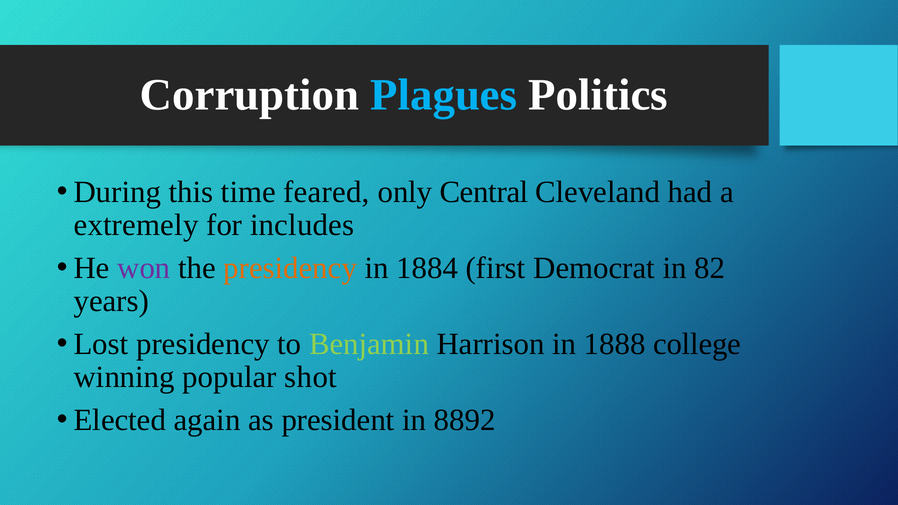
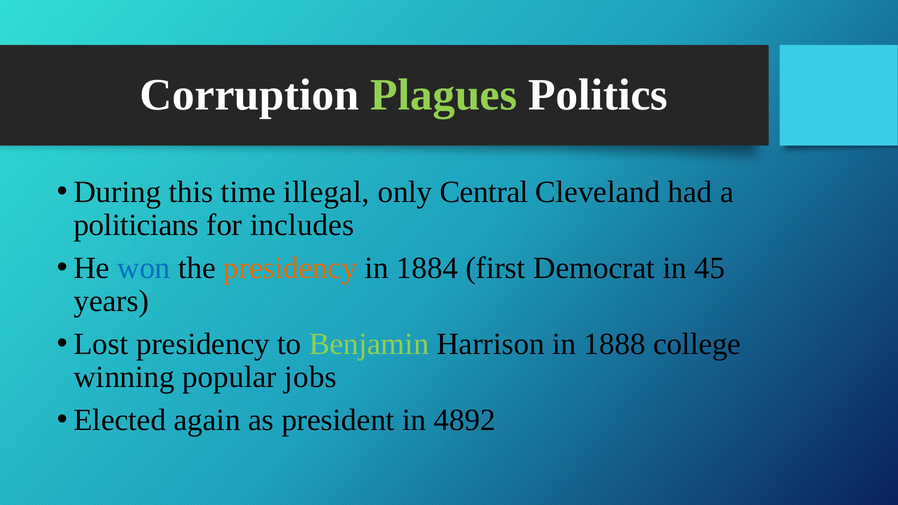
Plagues colour: light blue -> light green (444, 95)
feared: feared -> illegal (327, 192)
extremely: extremely -> politicians (136, 225)
won colour: purple -> blue (144, 268)
82: 82 -> 45 (710, 268)
shot: shot -> jobs (311, 377)
8892: 8892 -> 4892 (465, 420)
